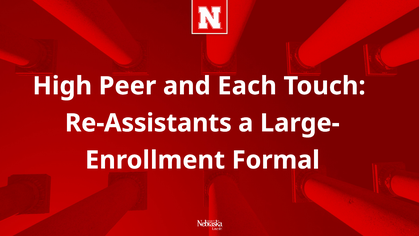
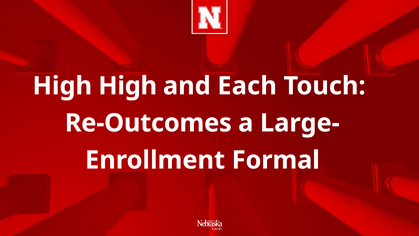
High Peer: Peer -> High (128, 86)
Re-Assistants: Re-Assistants -> Re-Outcomes (148, 123)
